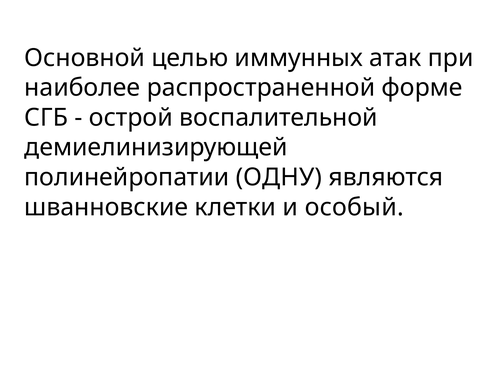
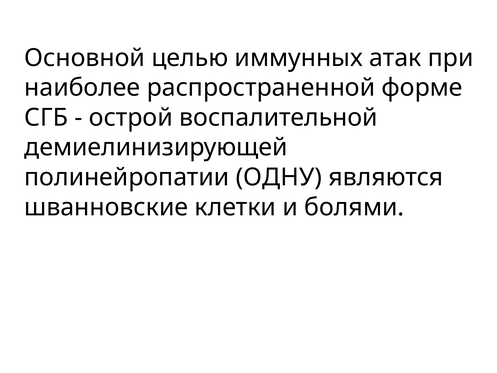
особый: особый -> болями (354, 207)
